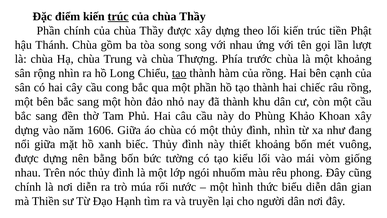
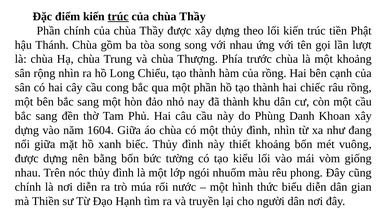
tạo underline: present -> none (179, 73)
Khảo: Khảo -> Danh (302, 116)
1606: 1606 -> 1604 (100, 130)
